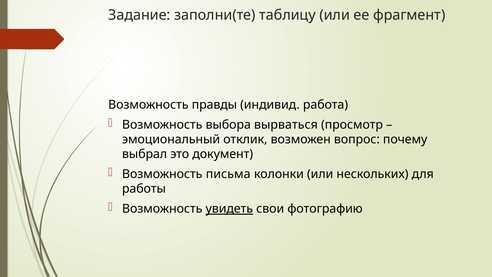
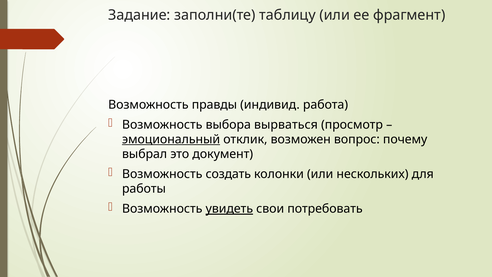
эмоциональный underline: none -> present (171, 139)
письма: письма -> создать (228, 174)
фотографию: фотографию -> потребовать (325, 209)
